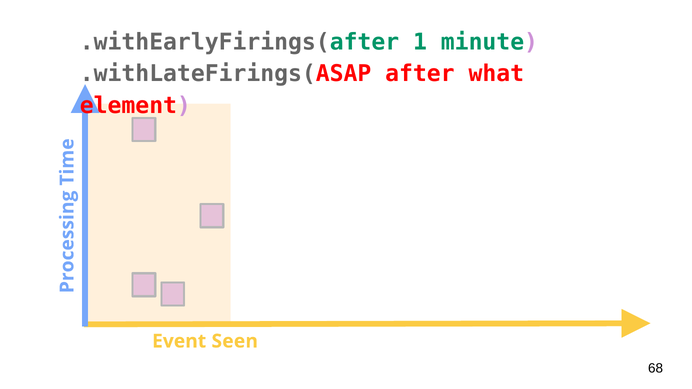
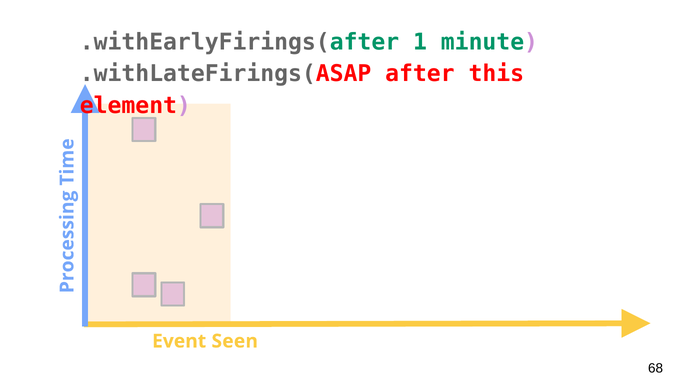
what: what -> this (496, 74)
